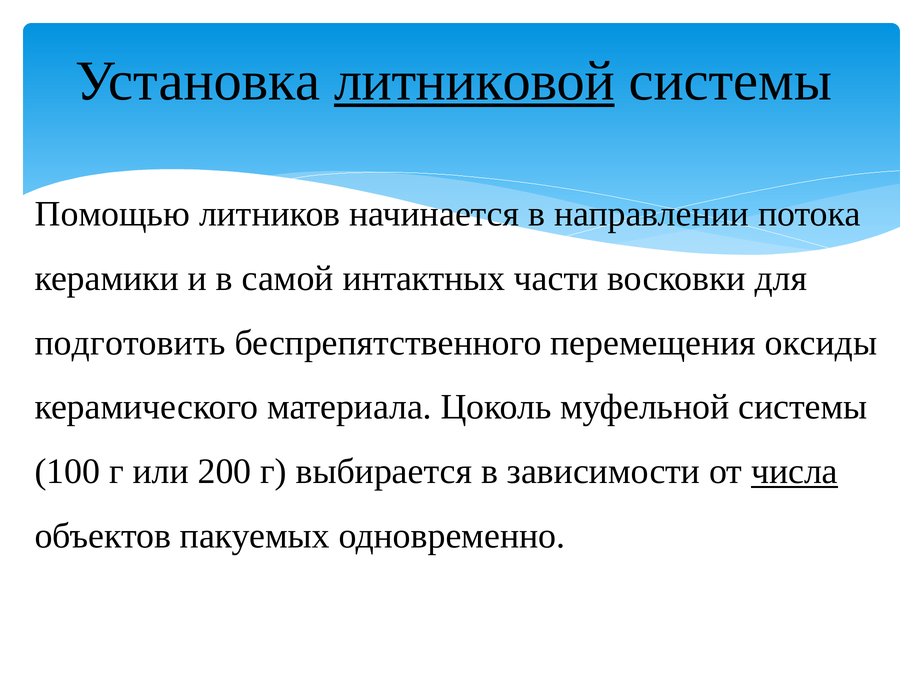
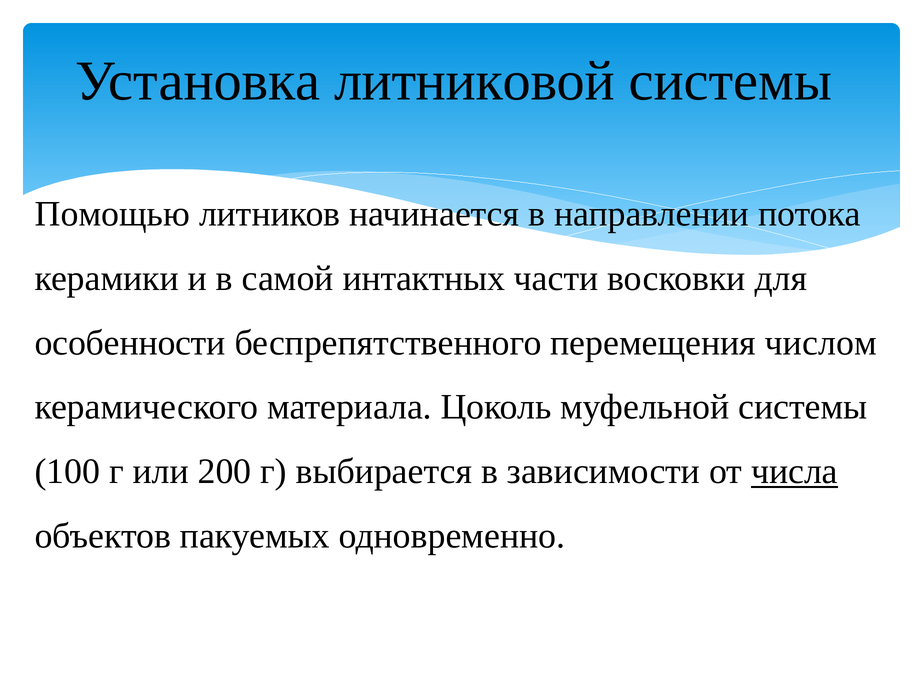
литниковой underline: present -> none (474, 81)
подготовить: подготовить -> особенности (130, 343)
оксиды: оксиды -> числом (821, 343)
